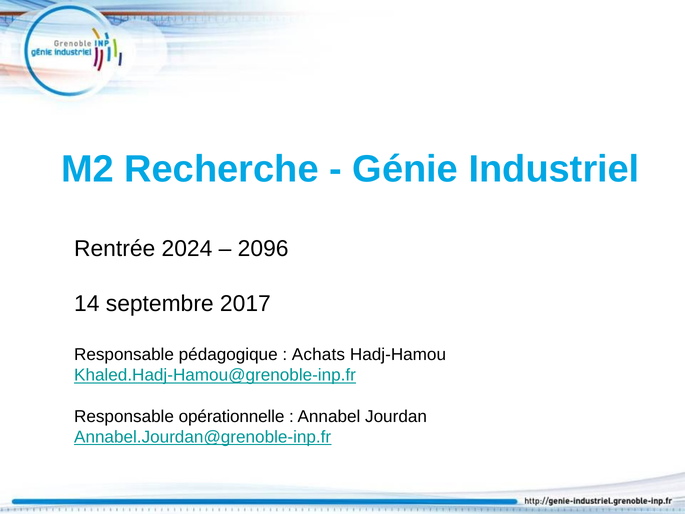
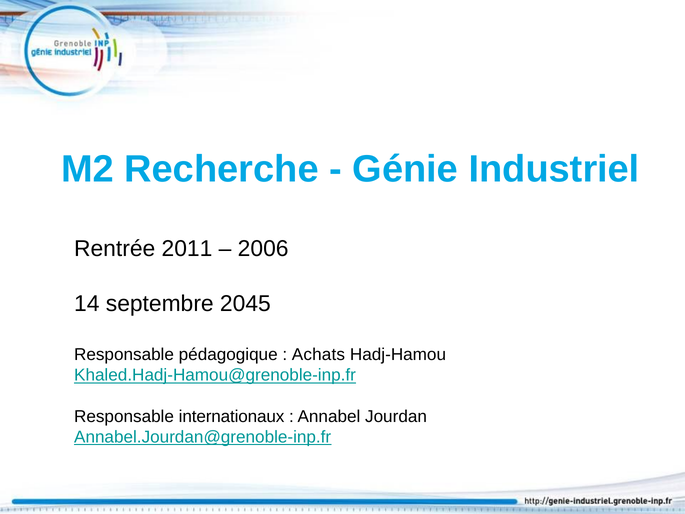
2024: 2024 -> 2011 (187, 249)
2096: 2096 -> 2006 (263, 249)
2017: 2017 -> 2045 (245, 304)
opérationnelle: opérationnelle -> internationaux (232, 416)
